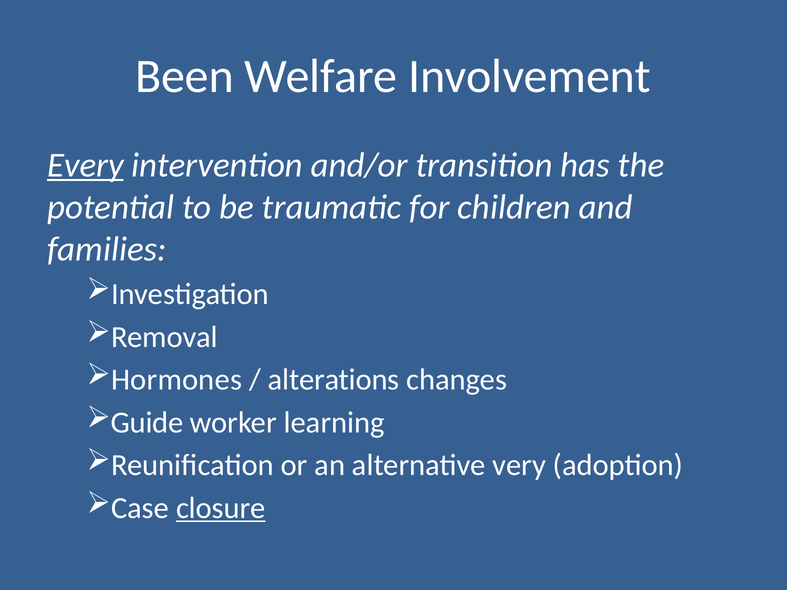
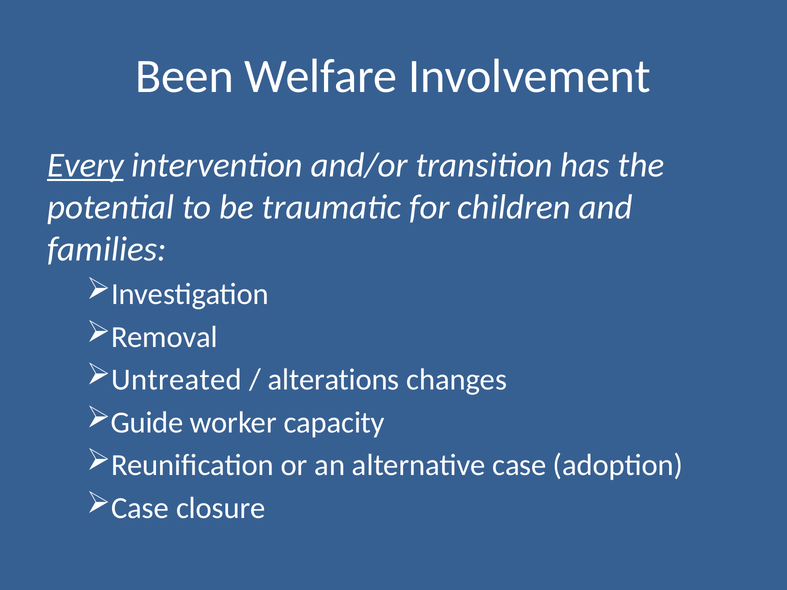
Hormones: Hormones -> Untreated (177, 380)
learning: learning -> capacity (334, 423)
alternative very: very -> case (519, 465)
closure underline: present -> none (221, 508)
